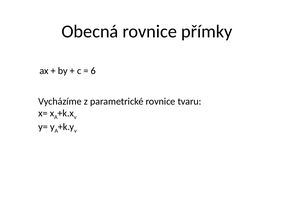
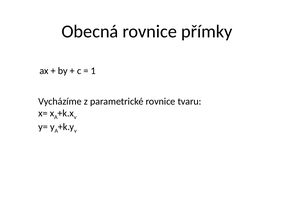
6: 6 -> 1 (93, 71)
